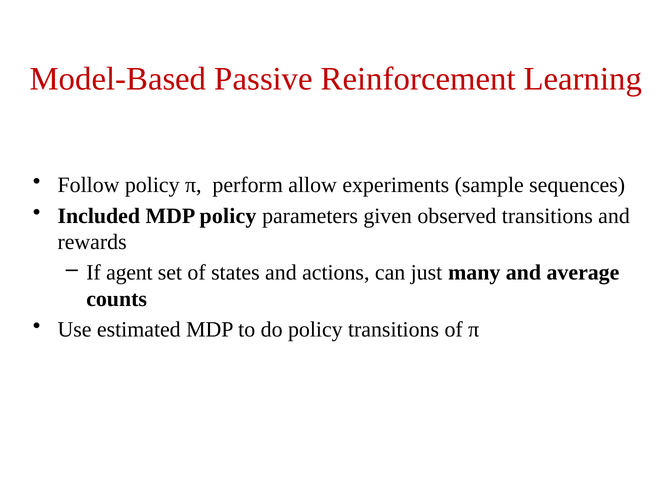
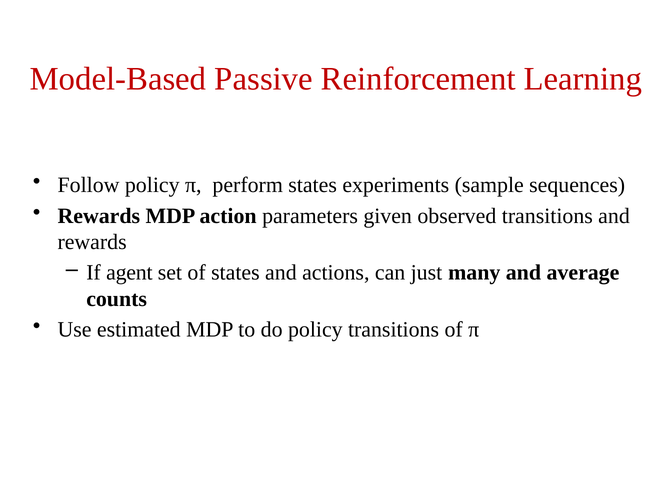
perform allow: allow -> states (313, 185)
Included: Included -> Rewards (99, 216)
MDP policy: policy -> action (228, 216)
